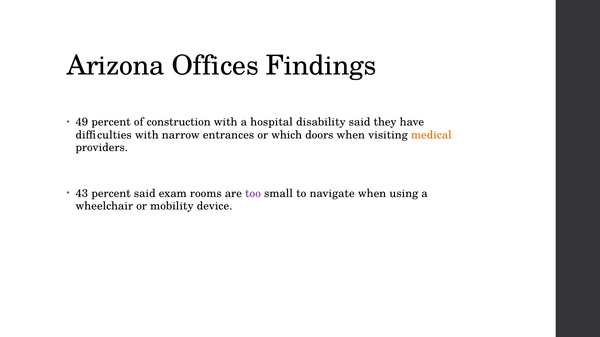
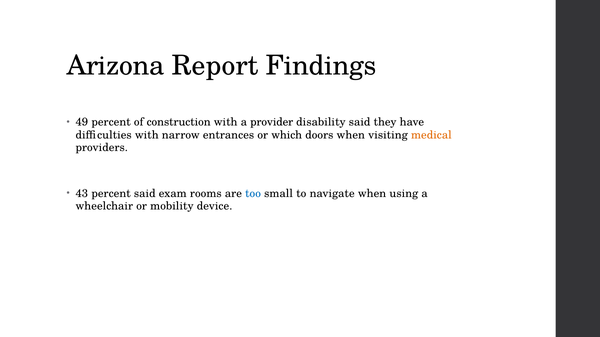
Offices: Offices -> Report (215, 66)
hospital: hospital -> provider (272, 122)
too colour: purple -> blue (253, 194)
